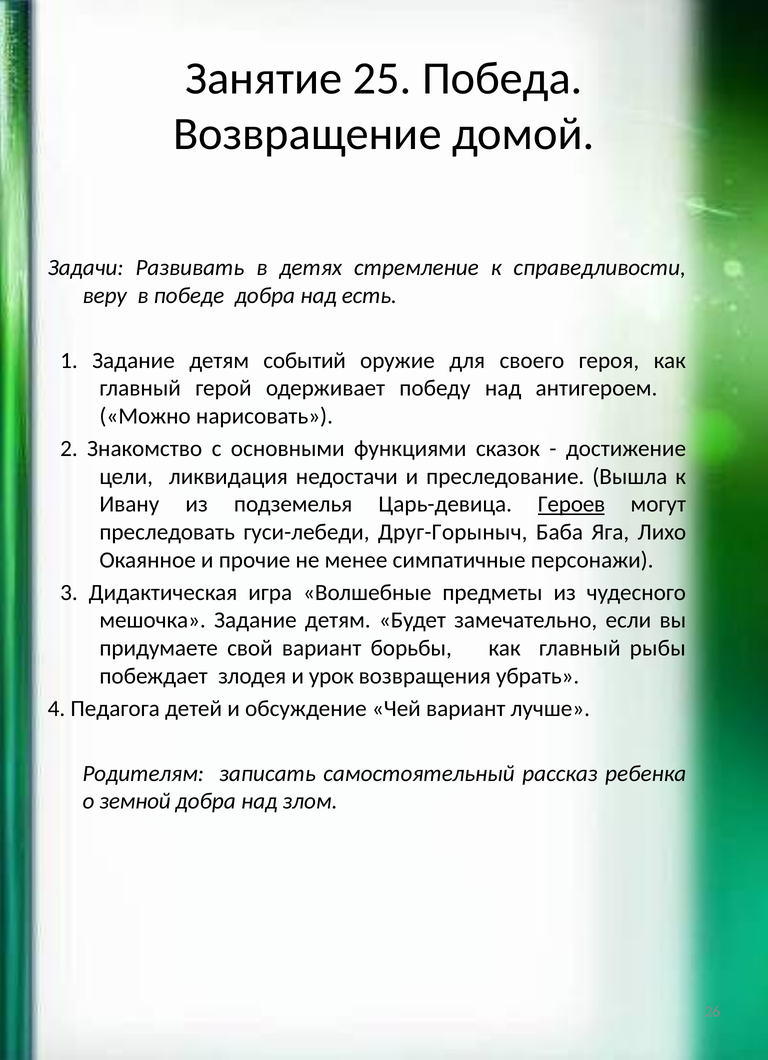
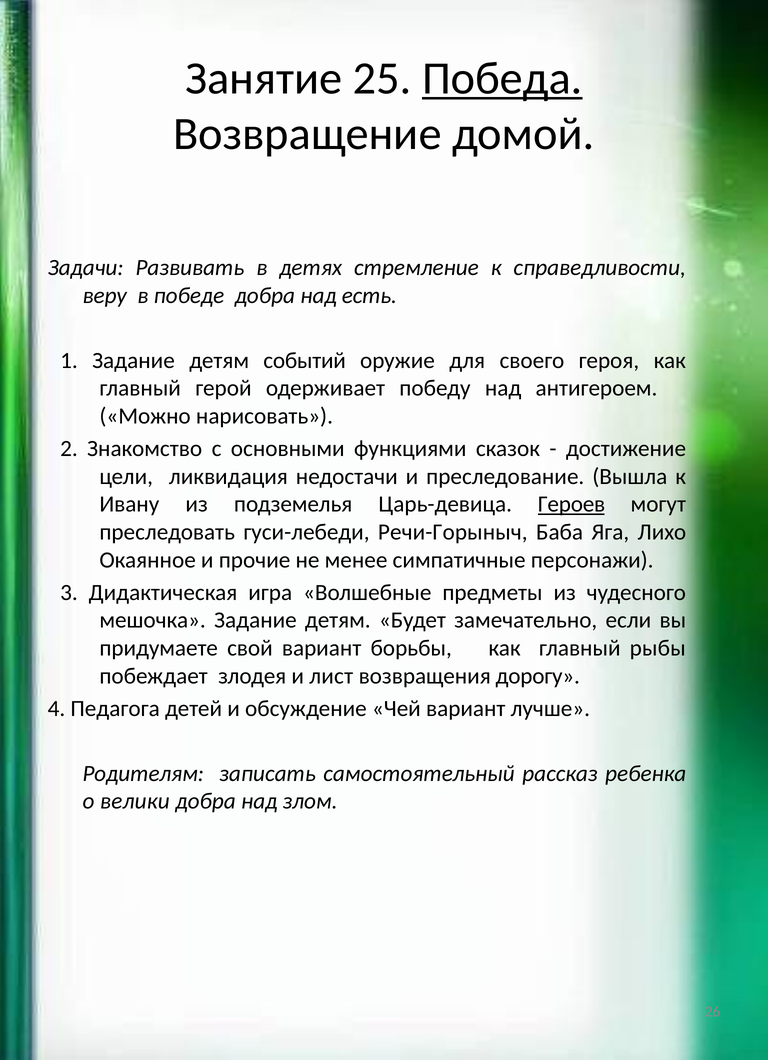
Победа underline: none -> present (502, 78)
Друг-Горыныч: Друг-Горыныч -> Речи-Горыныч (453, 532)
урок: урок -> лист (331, 676)
убрать: убрать -> дорогу (538, 676)
земной: земной -> велики (135, 802)
